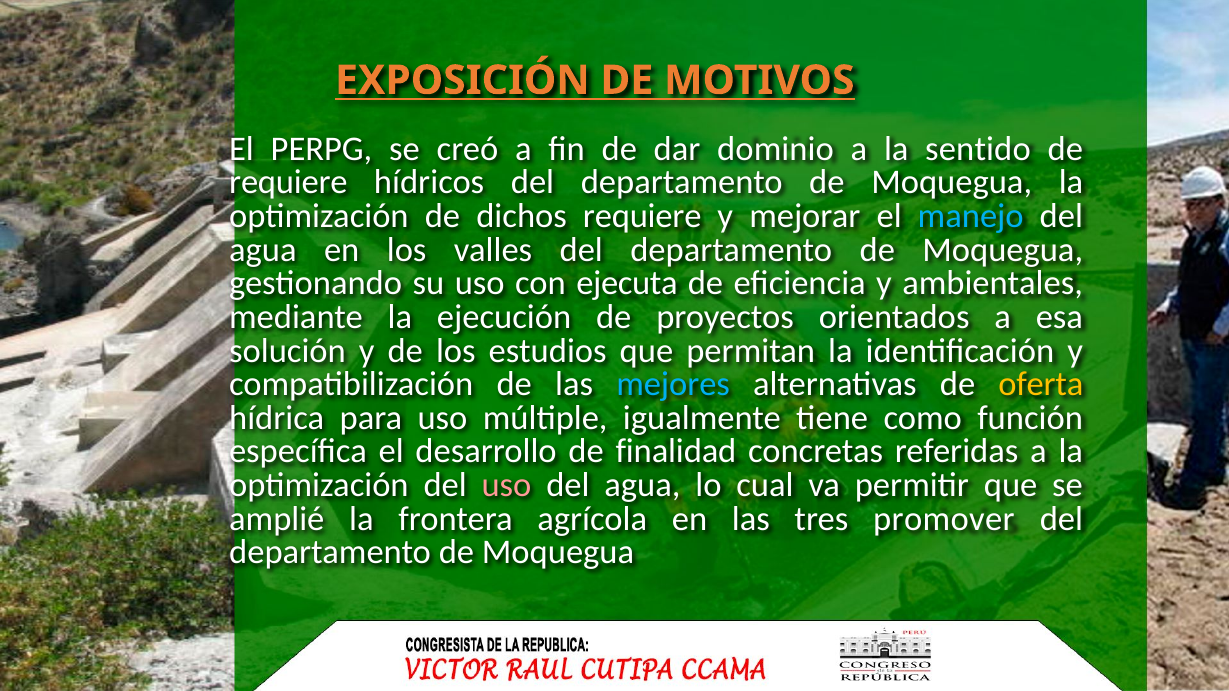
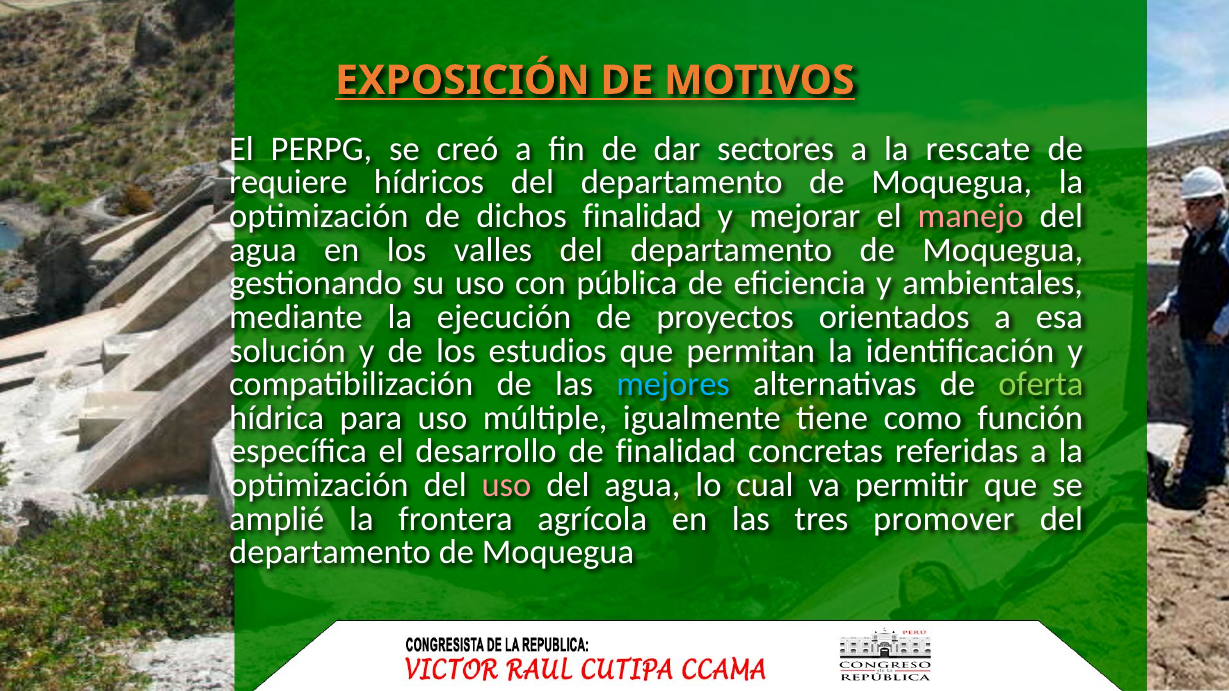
dominio: dominio -> sectores (776, 149)
sentido: sentido -> rescate (978, 149)
dichos requiere: requiere -> finalidad (642, 216)
manejo colour: light blue -> pink (971, 216)
ejecuta: ejecuta -> pública (627, 283)
oferta colour: yellow -> light green (1041, 384)
